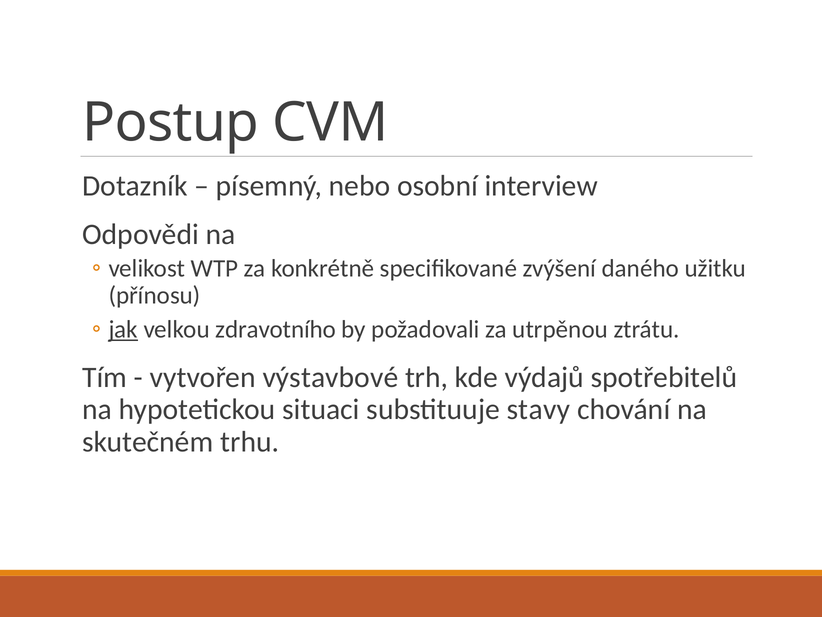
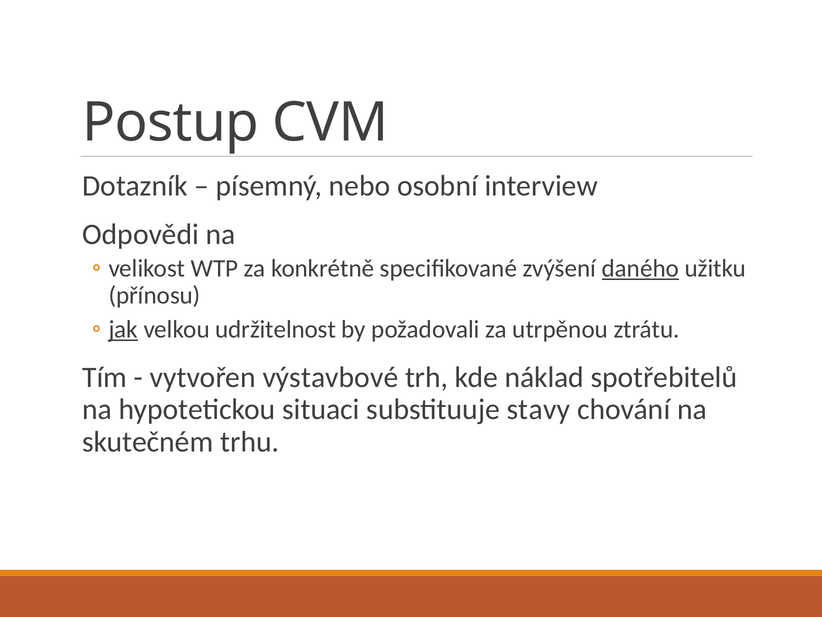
daného underline: none -> present (640, 268)
zdravotního: zdravotního -> udržitelnost (276, 329)
výdajů: výdajů -> náklad (544, 377)
